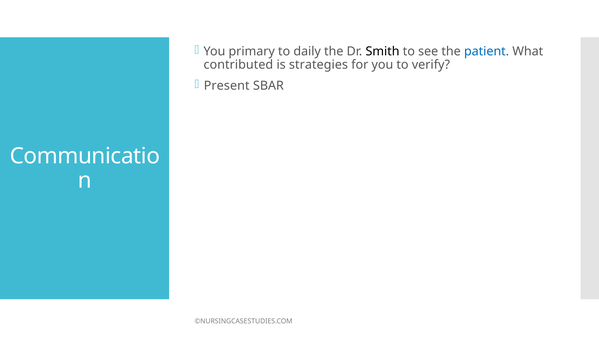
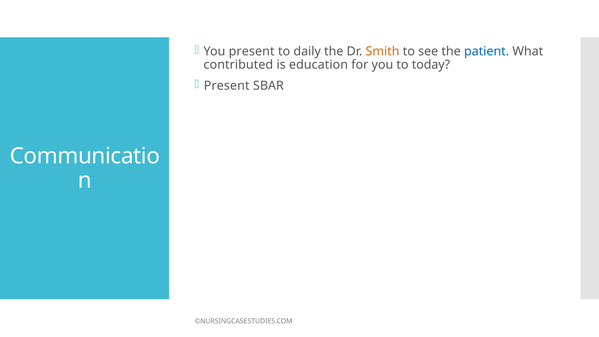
You primary: primary -> present (252, 51)
Smith colour: black -> orange (383, 51)
strategies: strategies -> education (318, 65)
verify: verify -> today (431, 65)
